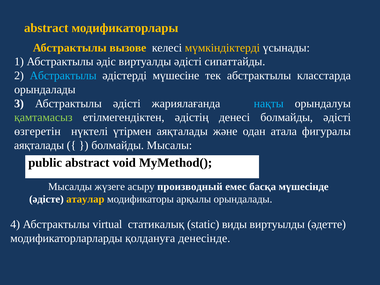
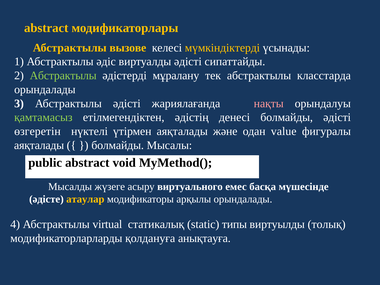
Абстрактылы colour: light blue -> light green (63, 76)
мүшесіне: мүшесіне -> мұралану (176, 76)
нақты colour: light blue -> pink (269, 103)
атала: атала -> value (284, 131)
производный: производный -> виртуального (190, 187)
виды: виды -> типы (234, 224)
әдетте: әдетте -> толық (327, 224)
денесінде: денесінде -> анықтауға (204, 238)
